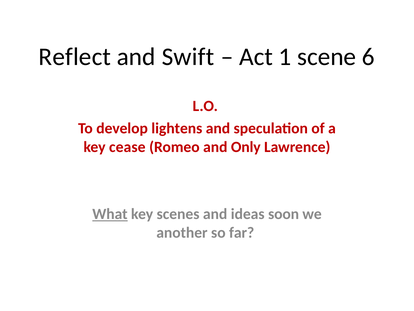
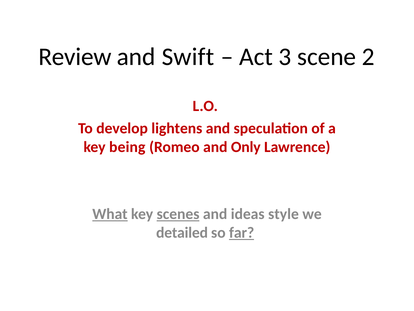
Reflect: Reflect -> Review (75, 57)
1: 1 -> 3 (285, 57)
6: 6 -> 2 (368, 57)
cease: cease -> being (127, 147)
scenes underline: none -> present (178, 214)
soon: soon -> style (283, 214)
another: another -> detailed (182, 232)
far underline: none -> present (242, 232)
